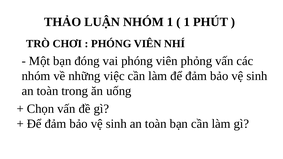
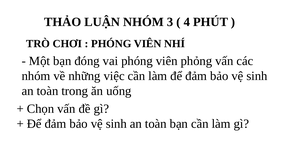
NHÓM 1: 1 -> 3 (170, 22)
1: 1 -> 4 (187, 22)
